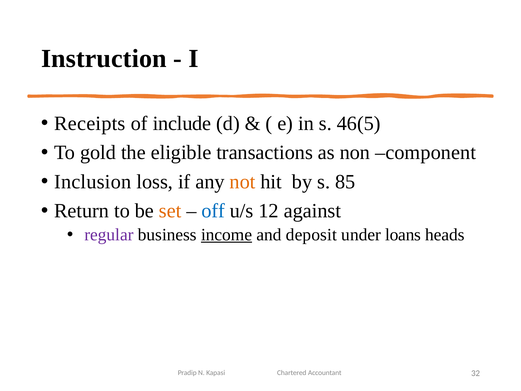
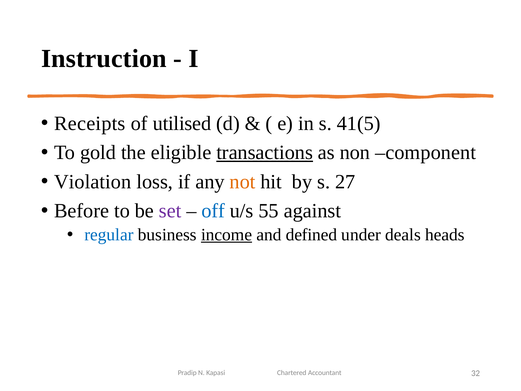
include: include -> utilised (182, 123)
46(5: 46(5 -> 41(5 (359, 123)
transactions underline: none -> present (265, 152)
Inclusion: Inclusion -> Violation (93, 182)
85: 85 -> 27 (345, 182)
Return: Return -> Before (82, 211)
set colour: orange -> purple (170, 211)
12: 12 -> 55 (269, 211)
regular colour: purple -> blue (109, 235)
deposit: deposit -> defined (311, 235)
loans: loans -> deals (403, 235)
